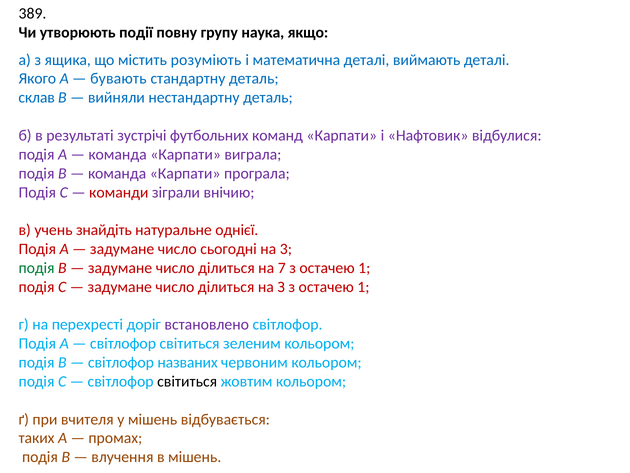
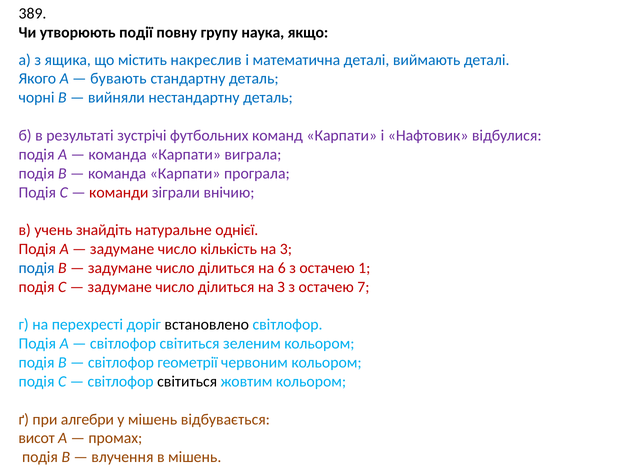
розуміють: розуміють -> накреслив (206, 60)
склав: склав -> чорні (37, 98)
сьогодні: сьогодні -> кількість (229, 249)
подія colour: green -> blue (37, 268)
7: 7 -> 6 (282, 268)
З з остачею 1: 1 -> 7 (363, 287)
встановлено colour: purple -> black (207, 324)
названих: названих -> геометрії (188, 362)
вчителя: вчителя -> алгебри (87, 419)
таких: таких -> висот (37, 438)
